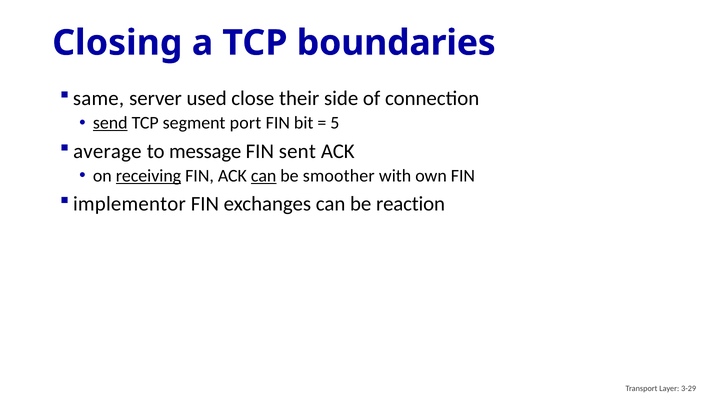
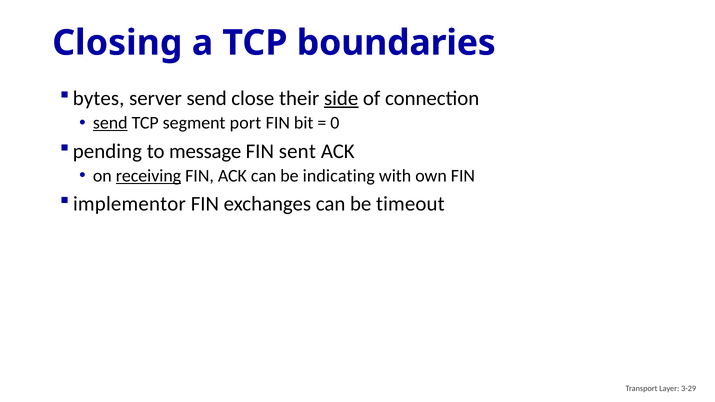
same: same -> bytes (99, 98)
server used: used -> send (207, 98)
side underline: none -> present (341, 98)
5: 5 -> 0 (335, 123)
average: average -> pending (107, 151)
can underline: present -> none (264, 176)
smoother: smoother -> indicating (339, 176)
reaction: reaction -> timeout (410, 204)
